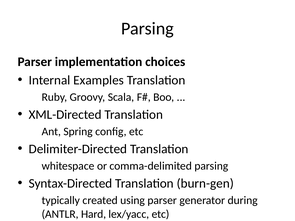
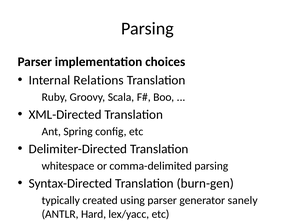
Examples: Examples -> Relations (99, 80)
during: during -> sanely (243, 200)
